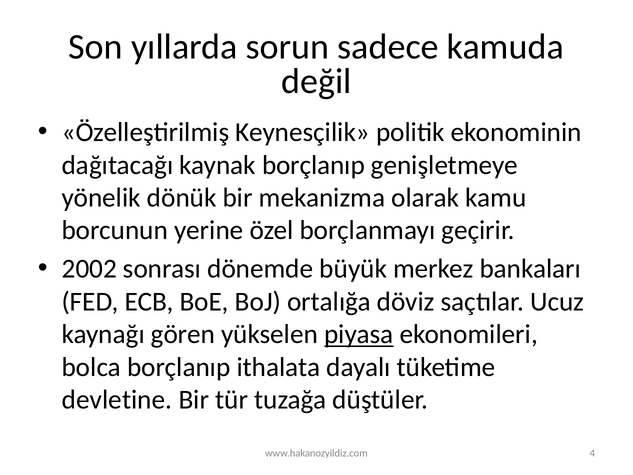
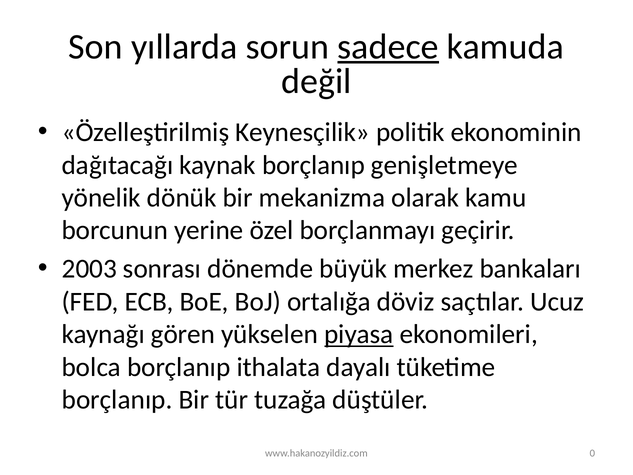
sadece underline: none -> present (388, 47)
2002: 2002 -> 2003 (89, 269)
devletine: devletine -> borçlanıp (117, 400)
4: 4 -> 0 (592, 453)
